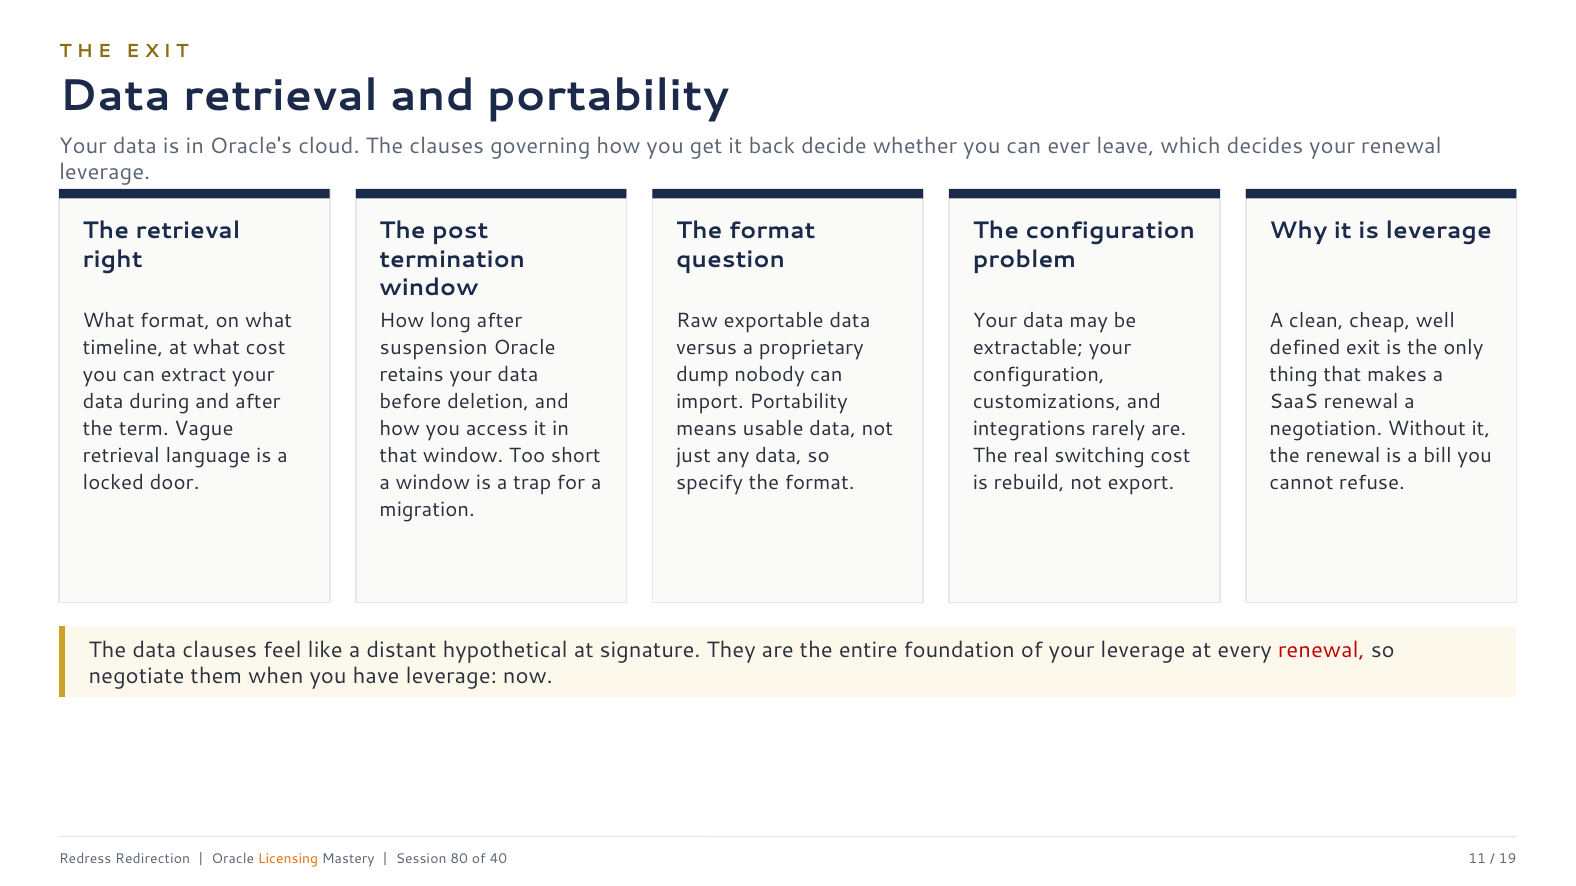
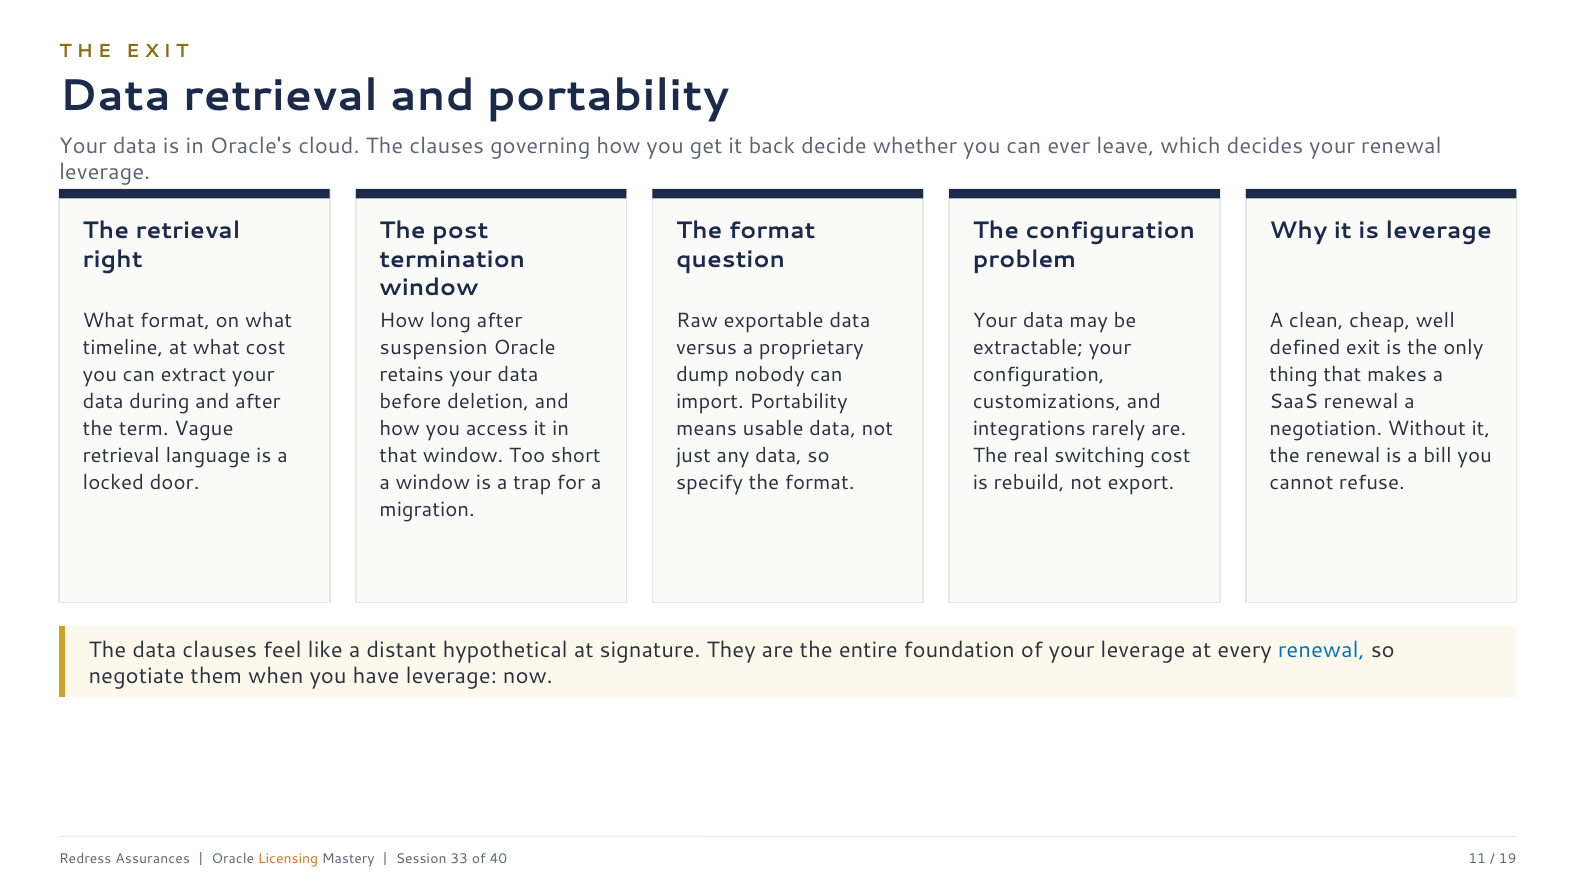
renewal colour: red -> blue (1321, 650)
Redirection: Redirection -> Assurances (153, 859)
80: 80 -> 33 (459, 859)
